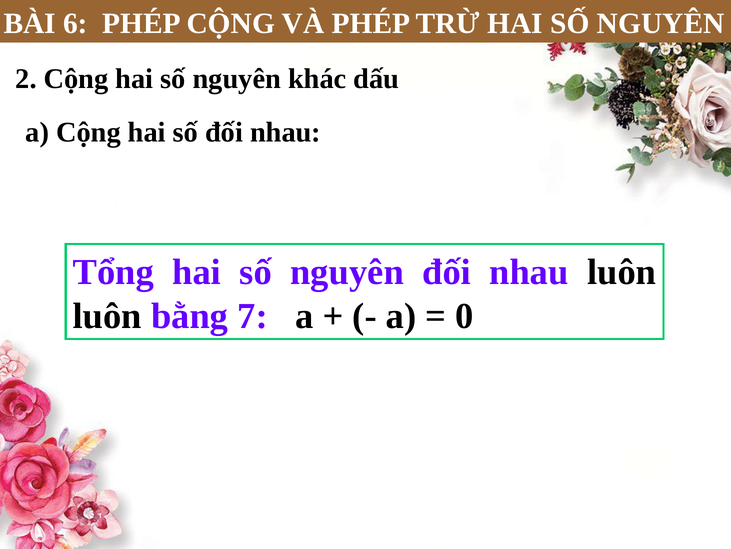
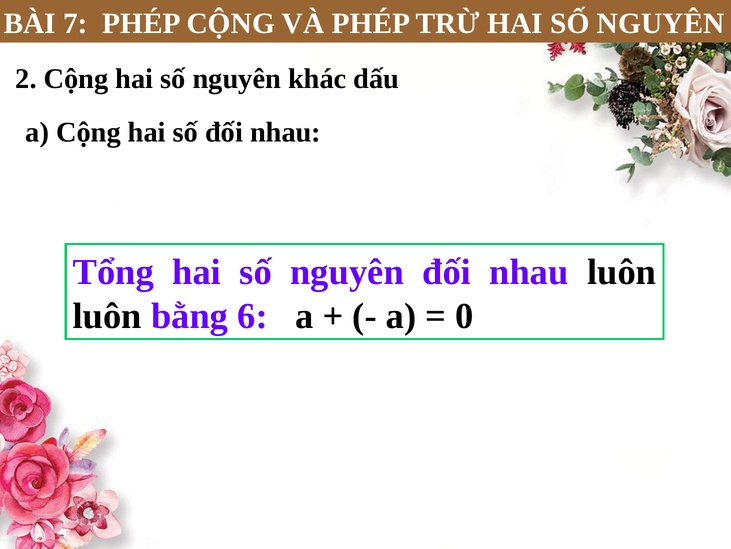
6: 6 -> 7 (75, 23)
7: 7 -> 6 (253, 316)
